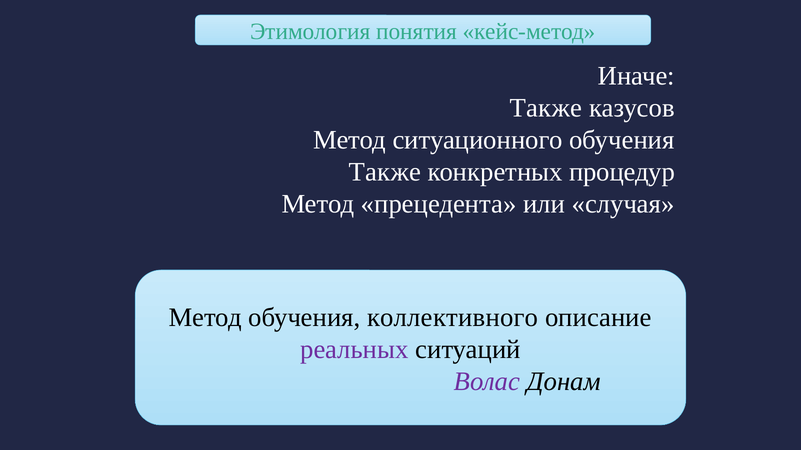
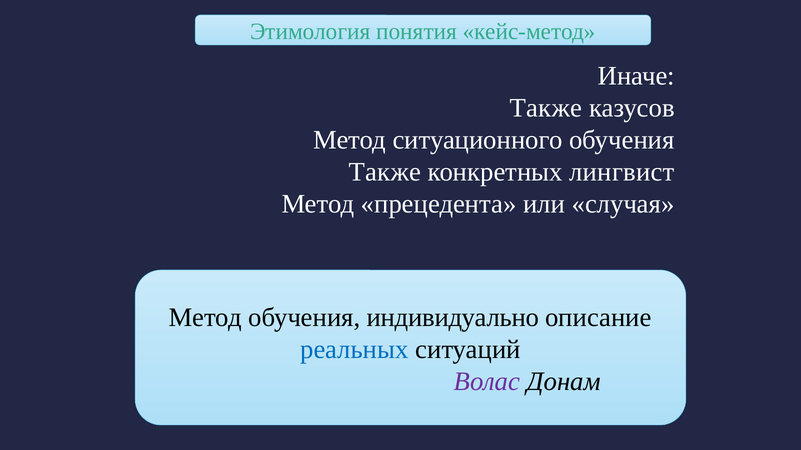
процедур: процедур -> лингвист (622, 172)
коллективного: коллективного -> индивидуально (453, 318)
реальных colour: purple -> blue (354, 350)
